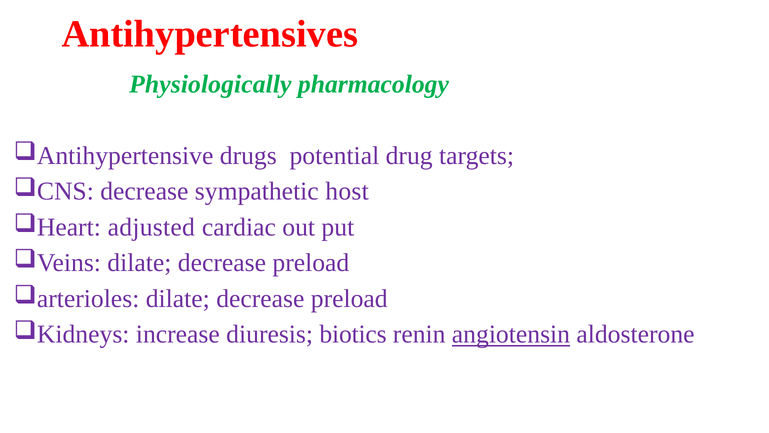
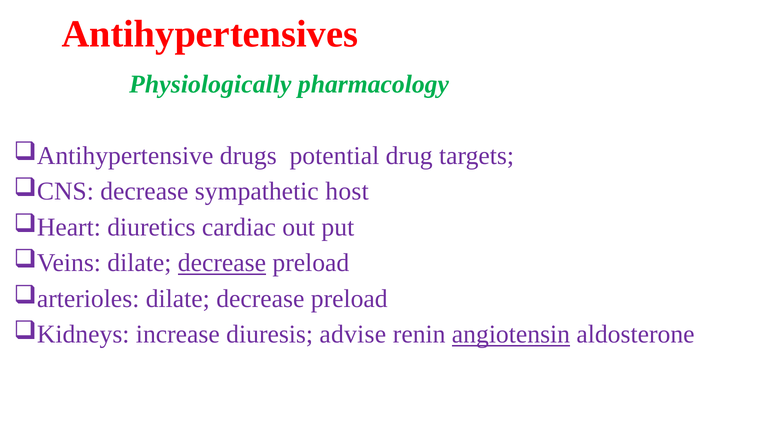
adjusted: adjusted -> diuretics (151, 227)
decrease underline: none -> present (222, 263)
biotics: biotics -> advise (353, 334)
